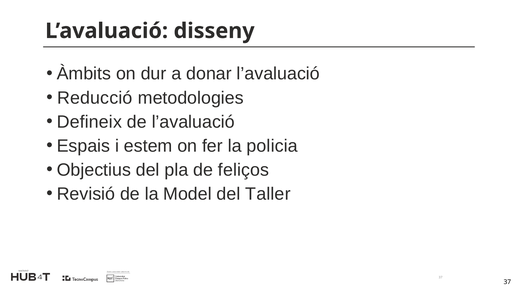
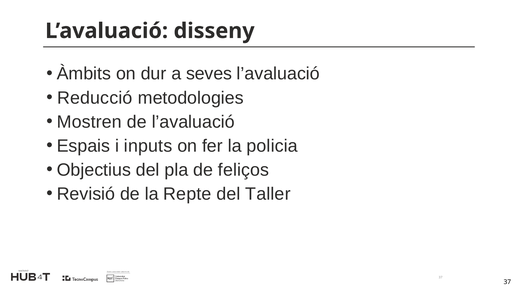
donar: donar -> seves (209, 74)
Defineix: Defineix -> Mostren (89, 122)
estem: estem -> inputs (148, 146)
Model: Model -> Repte (187, 194)
